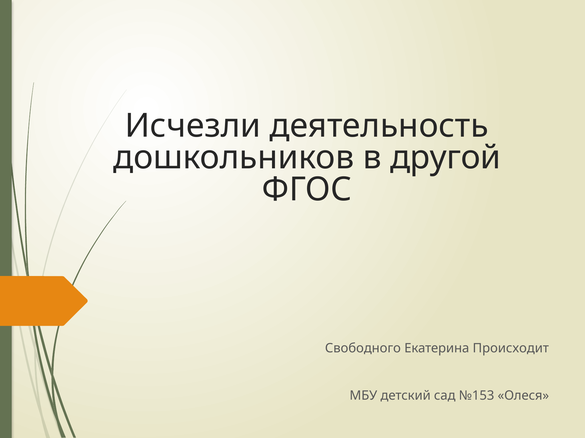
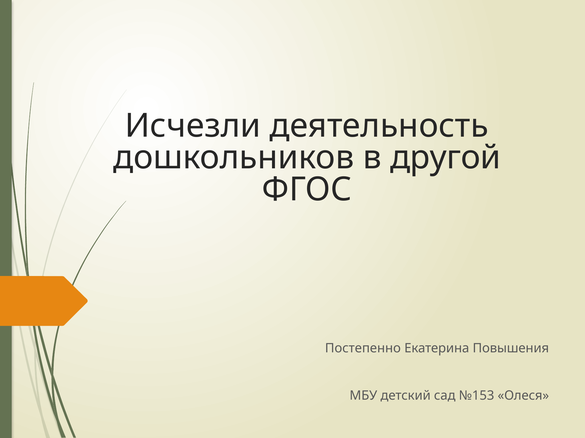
Свободного: Свободного -> Постепенно (363, 349)
Происходит: Происходит -> Повышения (511, 349)
